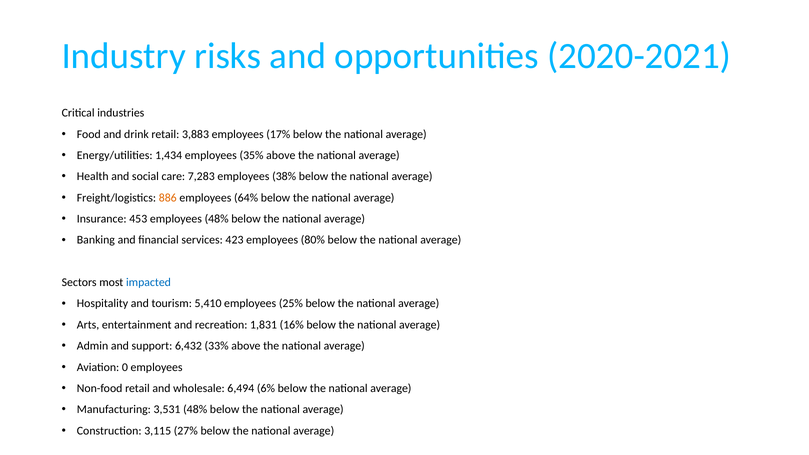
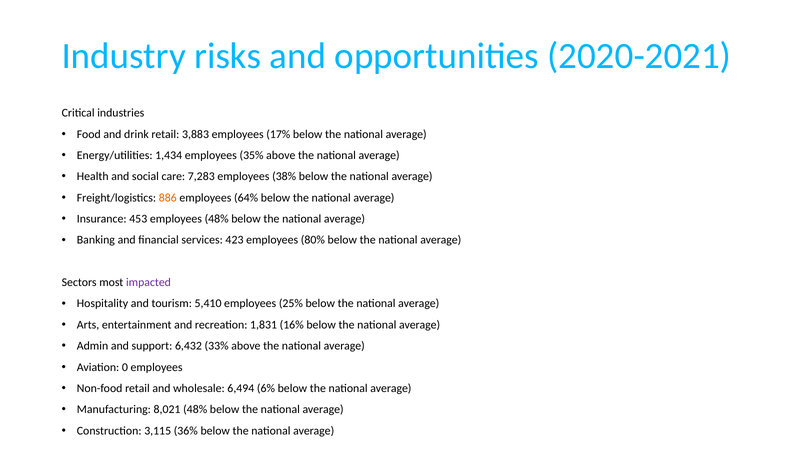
impacted colour: blue -> purple (148, 282)
3,531: 3,531 -> 8,021 (167, 410)
27%: 27% -> 36% (186, 431)
